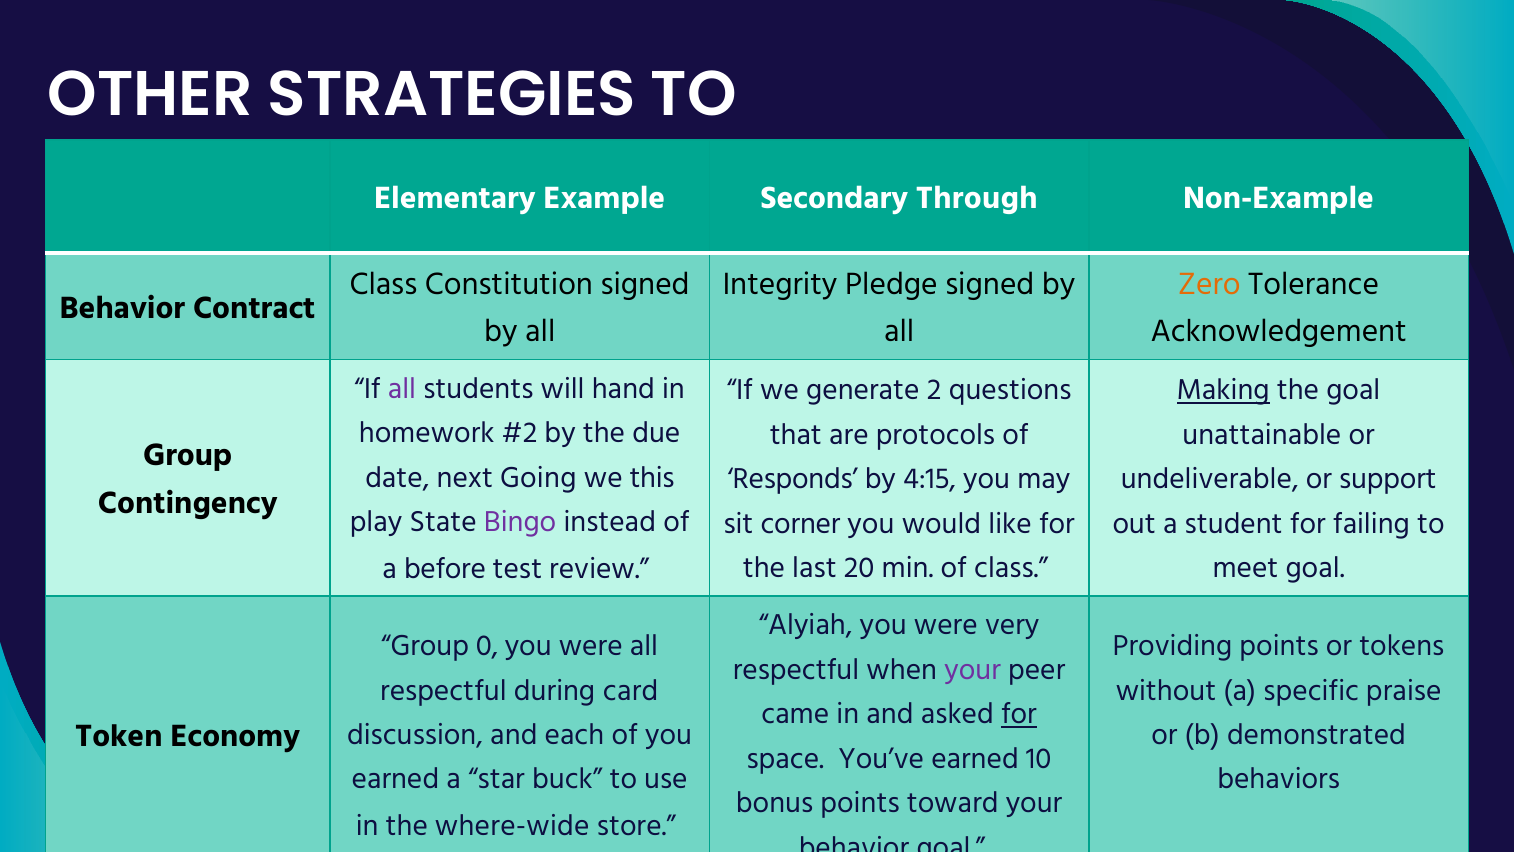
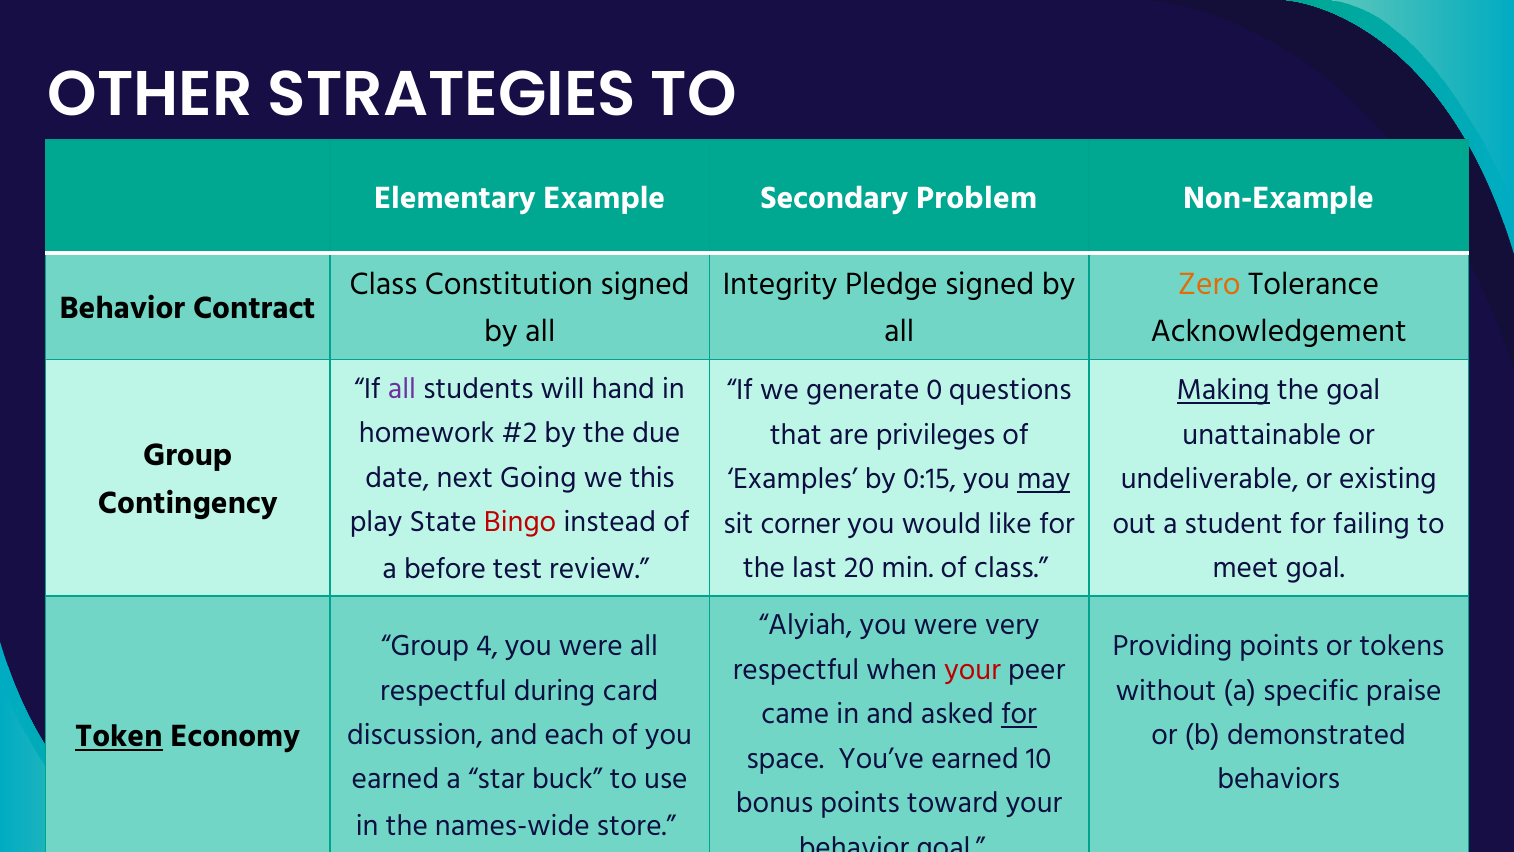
Through: Through -> Problem (977, 198)
2: 2 -> 0 (934, 390)
protocols: protocols -> privileges (935, 434)
Responds: Responds -> Examples (793, 479)
4:15: 4:15 -> 0:15 (930, 479)
may underline: none -> present (1044, 479)
support: support -> existing (1388, 479)
Bingo colour: purple -> red (520, 522)
0: 0 -> 4 (487, 646)
your colour: purple -> red (973, 669)
Token underline: none -> present (119, 736)
where-wide: where-wide -> names-wide (512, 826)
